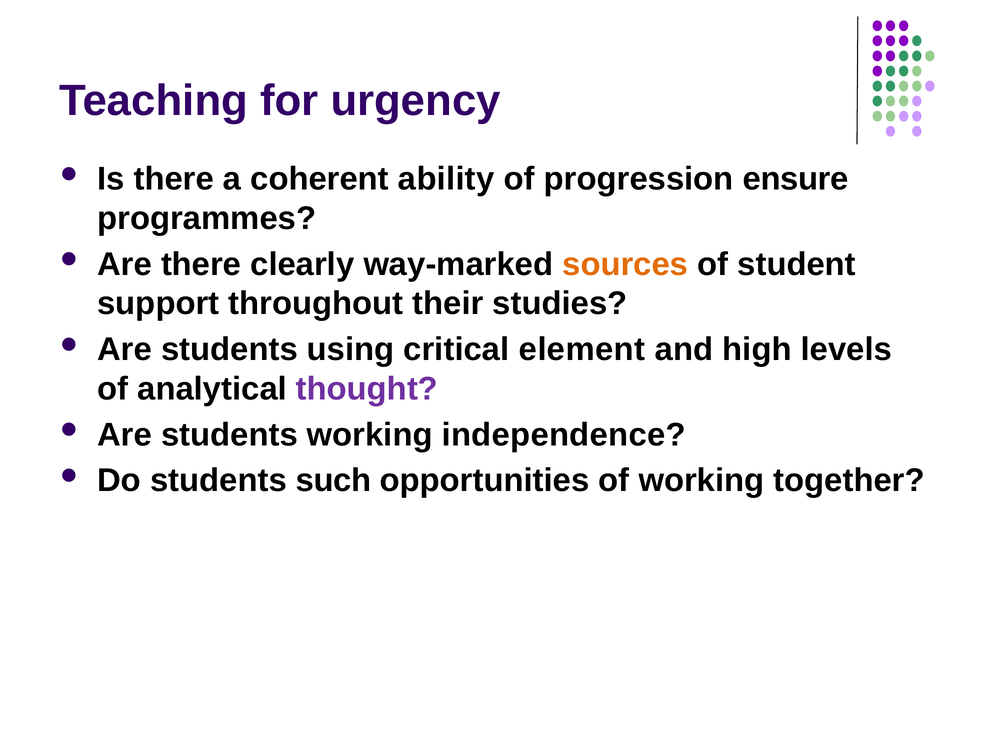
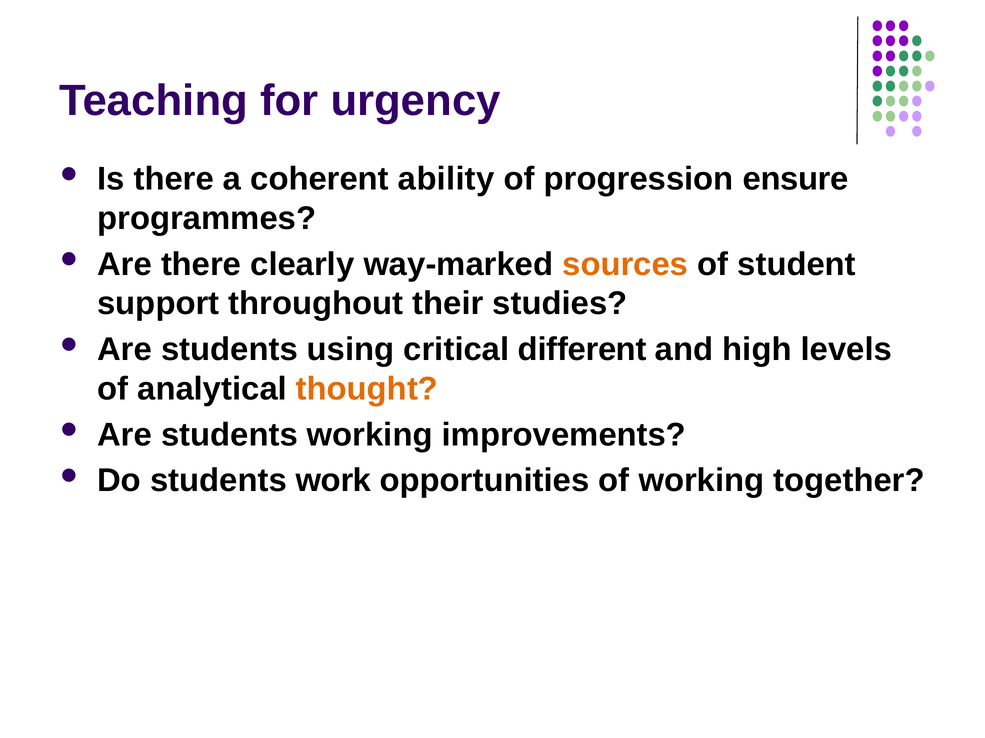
element: element -> different (582, 350)
thought colour: purple -> orange (367, 389)
independence: independence -> improvements (564, 435)
such: such -> work (333, 481)
